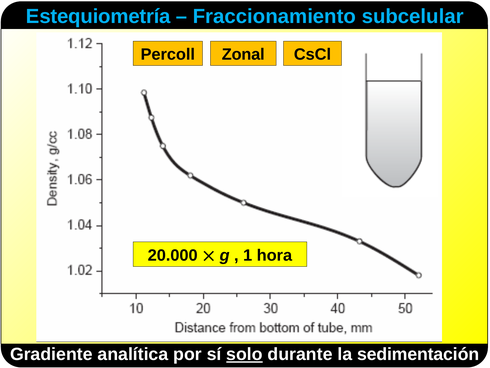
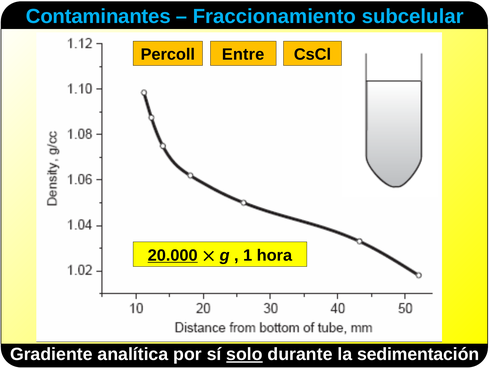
Estequiometría: Estequiometría -> Contaminantes (98, 16)
Zonal: Zonal -> Entre (243, 54)
20.000 underline: none -> present (173, 255)
